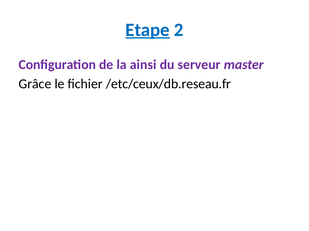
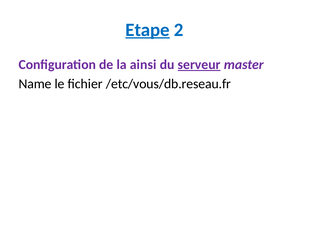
serveur underline: none -> present (199, 65)
Grâce: Grâce -> Name (35, 84)
/etc/ceux/db.reseau.fr: /etc/ceux/db.reseau.fr -> /etc/vous/db.reseau.fr (168, 84)
